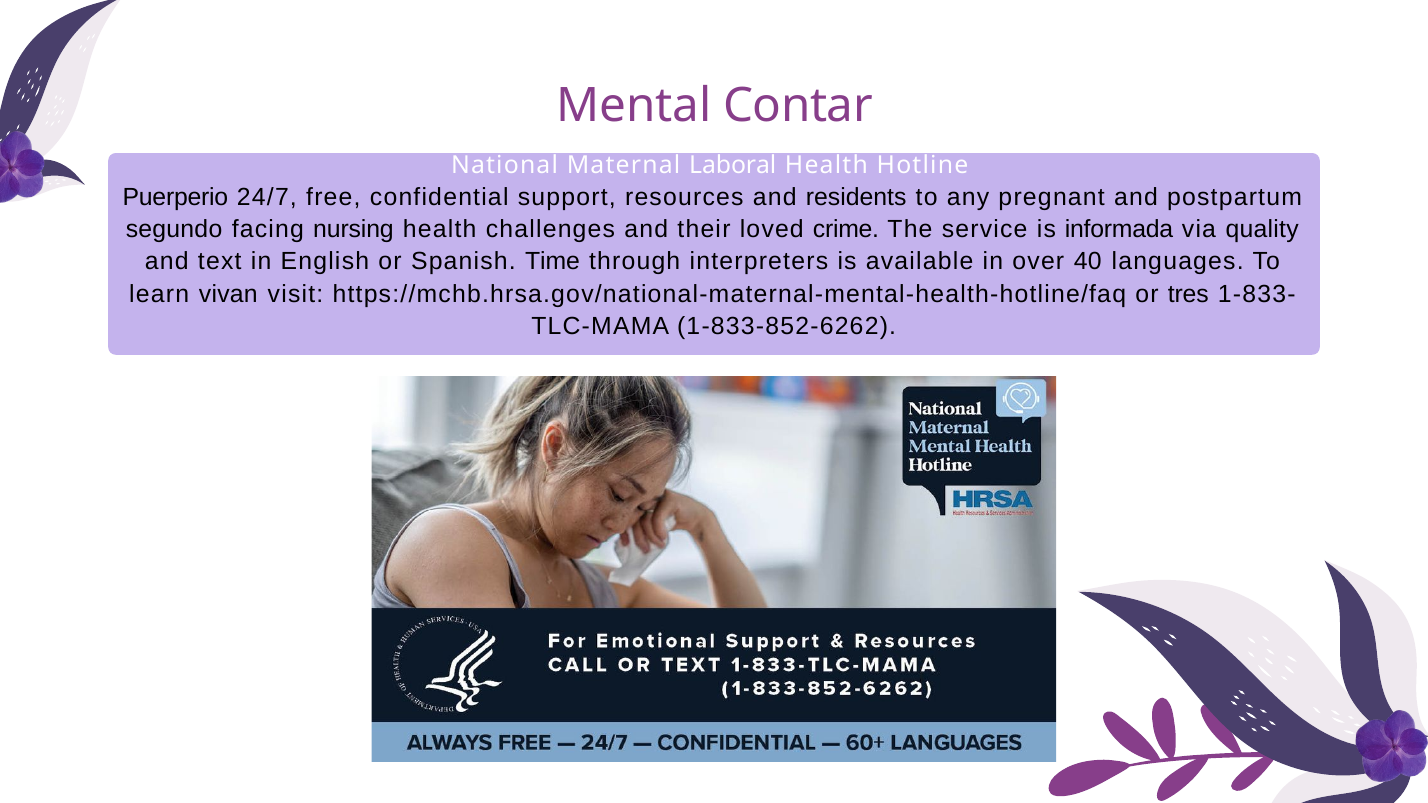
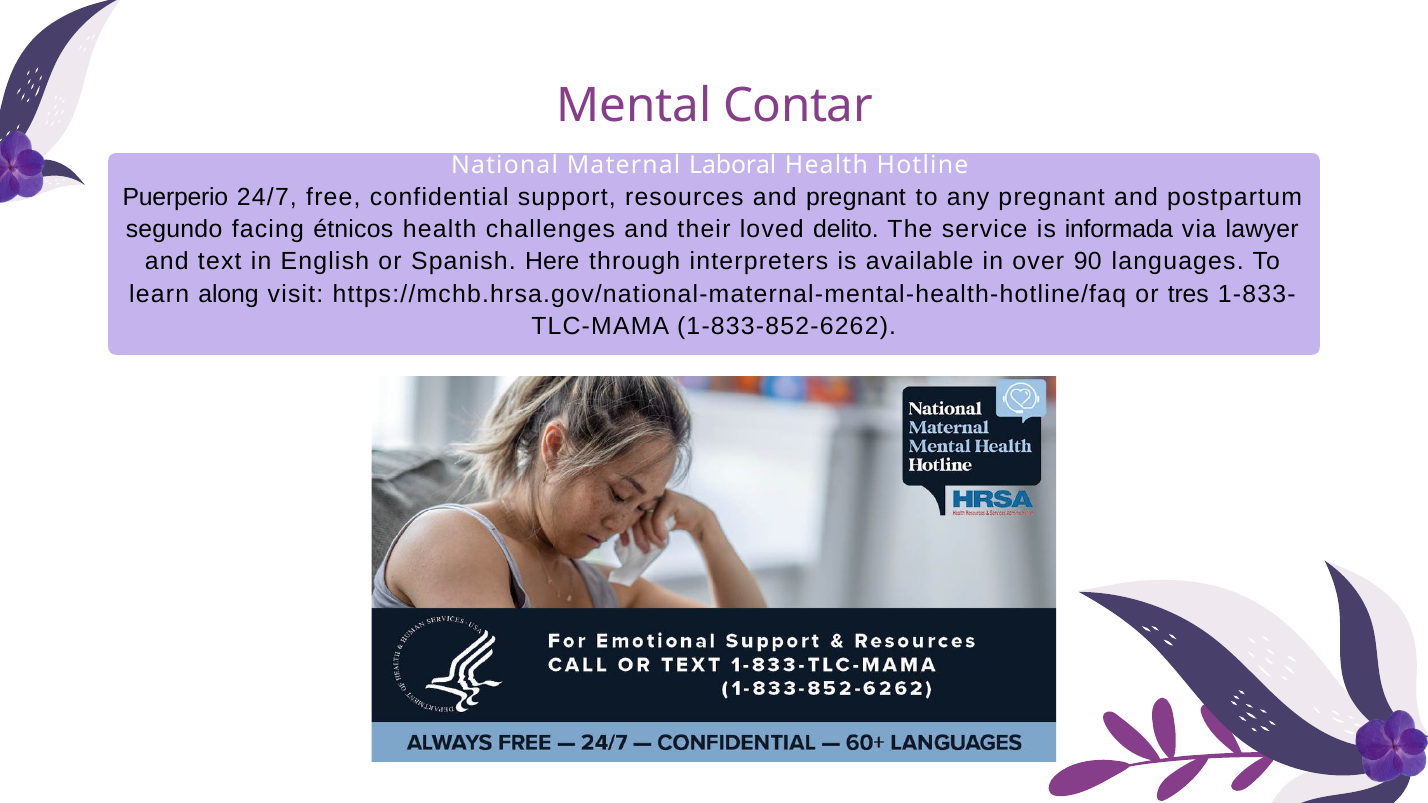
and residents: residents -> pregnant (856, 197)
nursing: nursing -> étnicos (353, 230)
crime: crime -> delito (846, 230)
quality: quality -> lawyer (1262, 230)
Time: Time -> Here (552, 262)
40: 40 -> 90 (1088, 262)
vivan: vivan -> along (228, 294)
